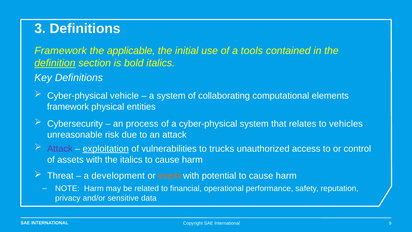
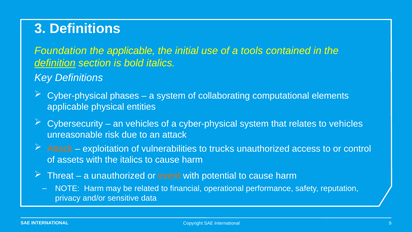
Framework: Framework -> Foundation (61, 51)
vehicle: vehicle -> phases (125, 96)
framework: framework -> applicable (68, 107)
an process: process -> vehicles (142, 124)
Attack colour: purple -> orange (60, 149)
exploitation underline: present -> none (106, 149)
a development: development -> unauthorized (118, 176)
